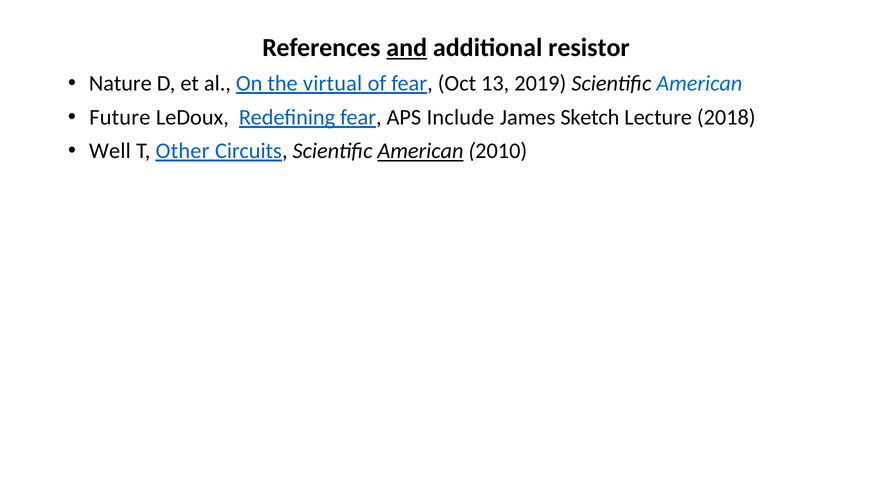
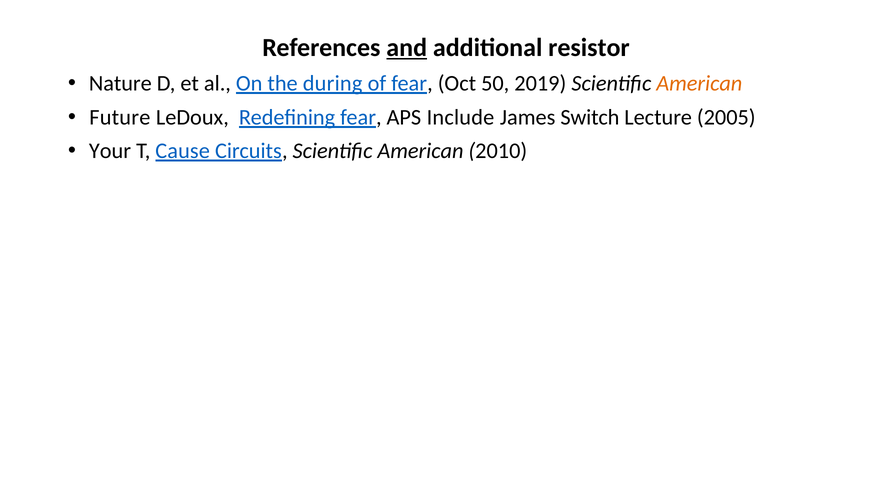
virtual: virtual -> during (333, 83)
13: 13 -> 50 (495, 83)
American colour: blue -> orange (699, 83)
Sketch: Sketch -> Switch (590, 117)
2018: 2018 -> 2005 (726, 117)
Well: Well -> Your (110, 151)
Other: Other -> Cause (183, 151)
American underline: present -> none (420, 151)
